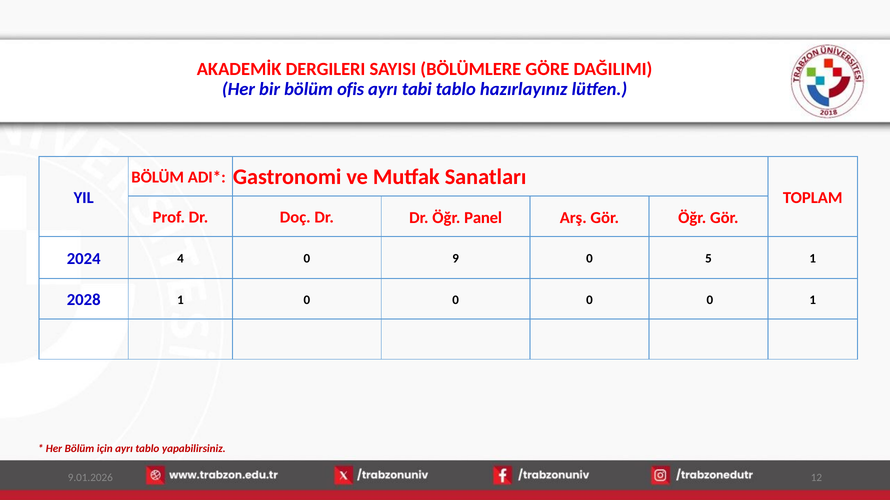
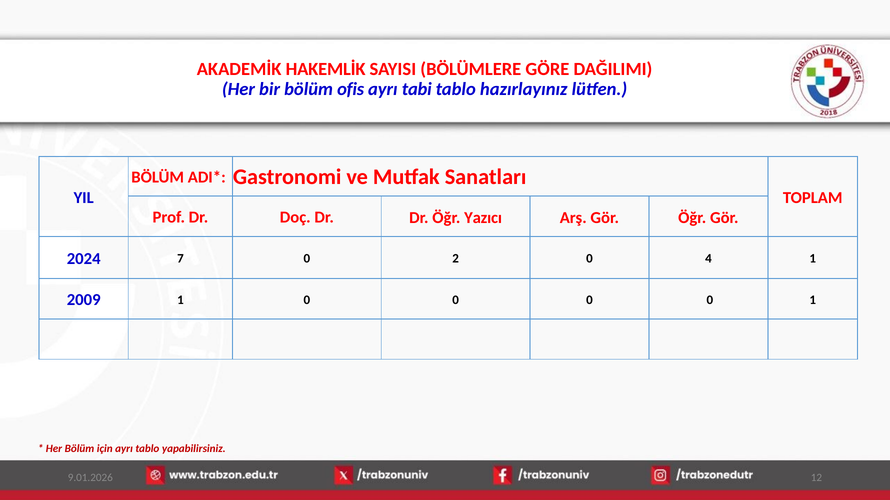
DERGILERI: DERGILERI -> HAKEMLİK (326, 69)
Panel: Panel -> Yazıcı (483, 218)
4: 4 -> 7 (180, 259)
9: 9 -> 2 (456, 259)
5: 5 -> 4 (708, 259)
2028: 2028 -> 2009 (84, 300)
